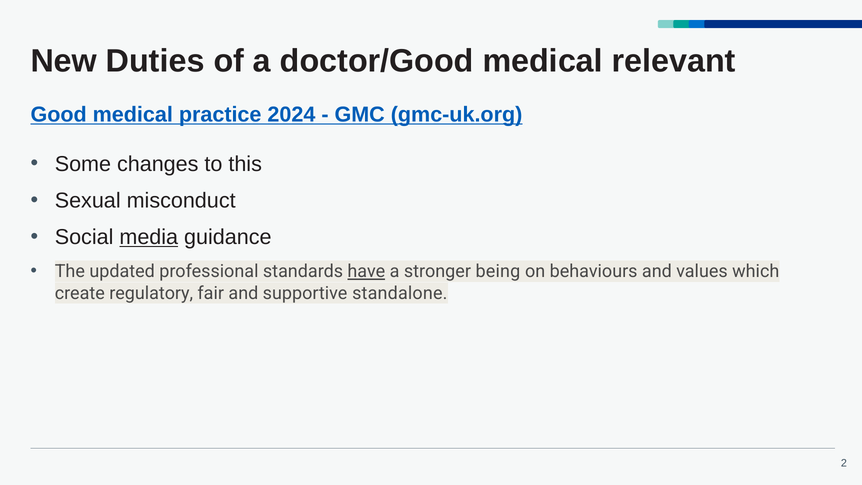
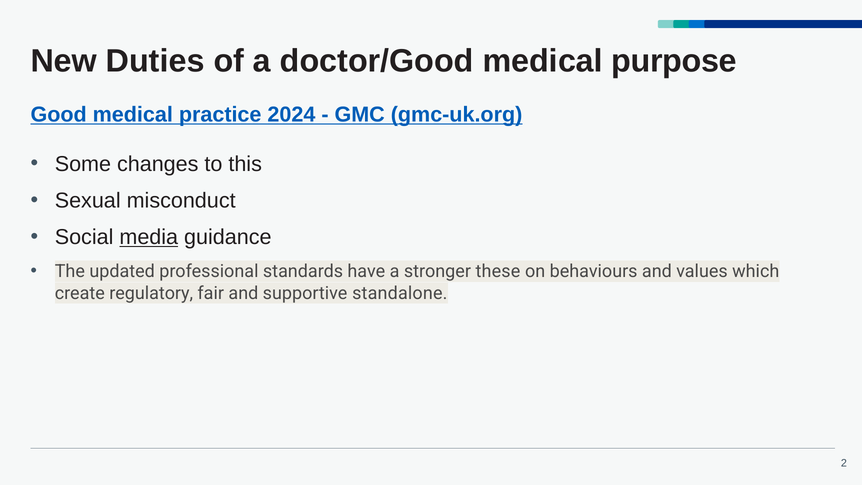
relevant: relevant -> purpose (674, 61)
have underline: present -> none (366, 271)
being: being -> these (498, 271)
